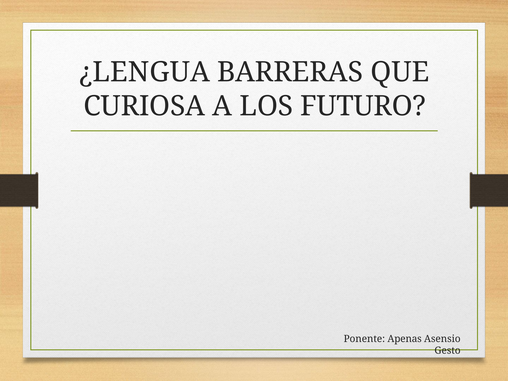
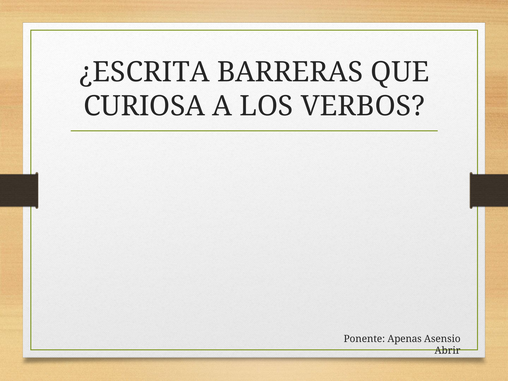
¿LENGUA: ¿LENGUA -> ¿ESCRITA (144, 72)
FUTURO: FUTURO -> VERBOS (363, 106)
Gesto: Gesto -> Abrir (447, 351)
